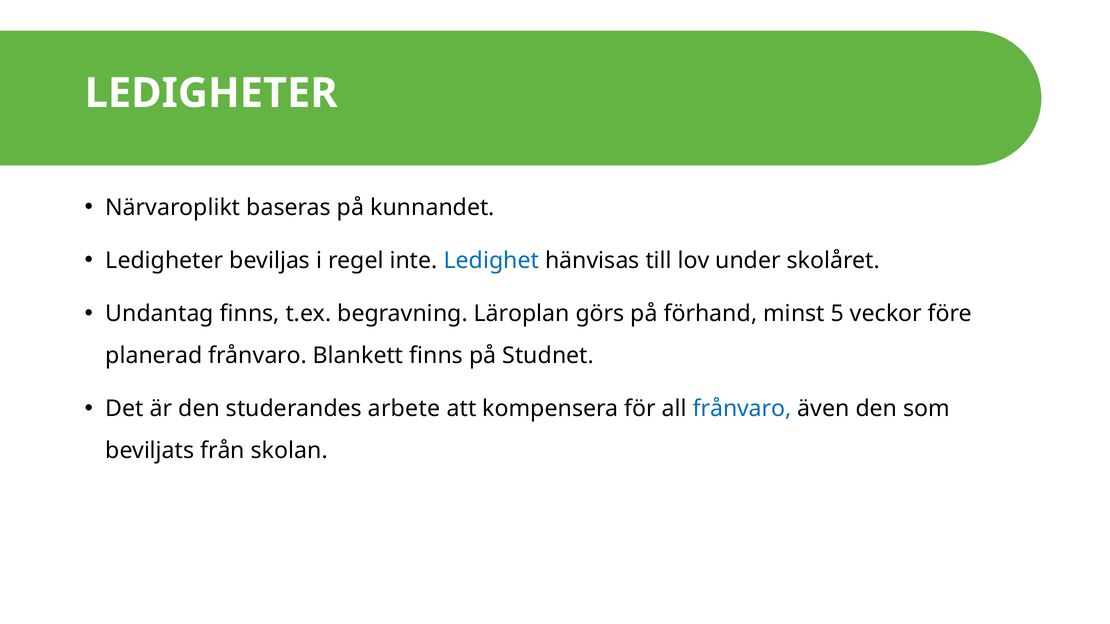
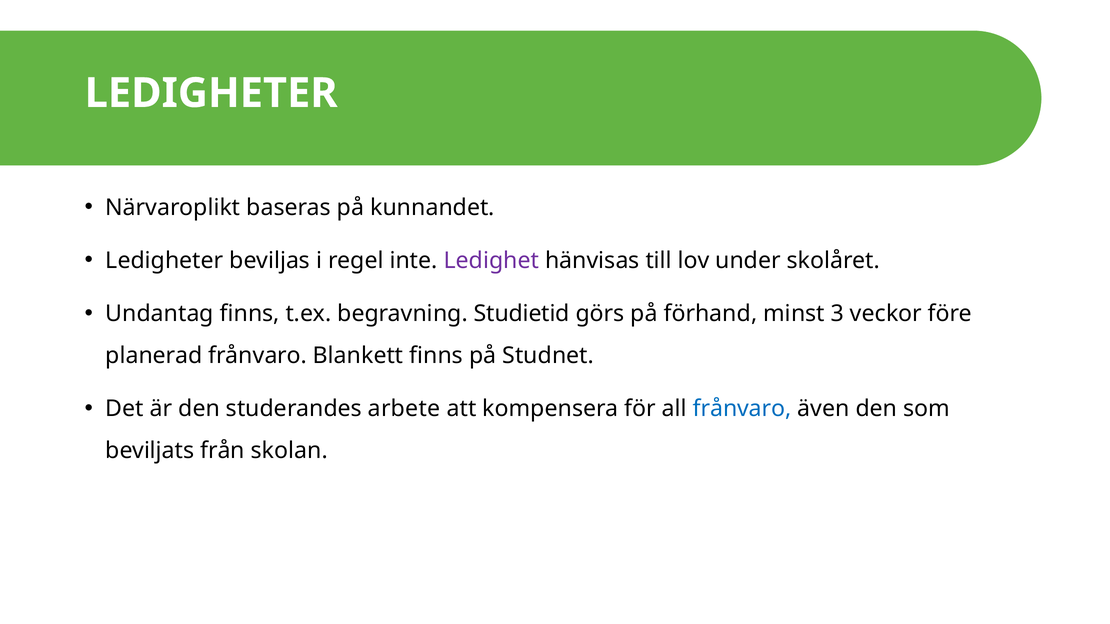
Ledighet colour: blue -> purple (491, 261)
Läroplan: Läroplan -> Studietid (522, 314)
5: 5 -> 3 (837, 314)
